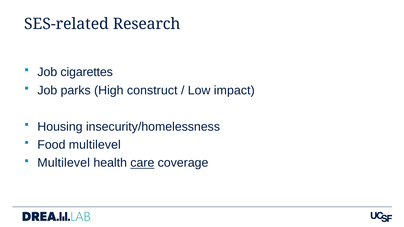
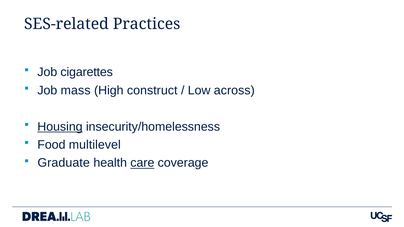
Research: Research -> Practices (147, 24)
parks: parks -> mass (76, 90)
impact: impact -> across (234, 90)
Housing underline: none -> present (60, 127)
Multilevel: Multilevel -> Graduate (64, 163)
